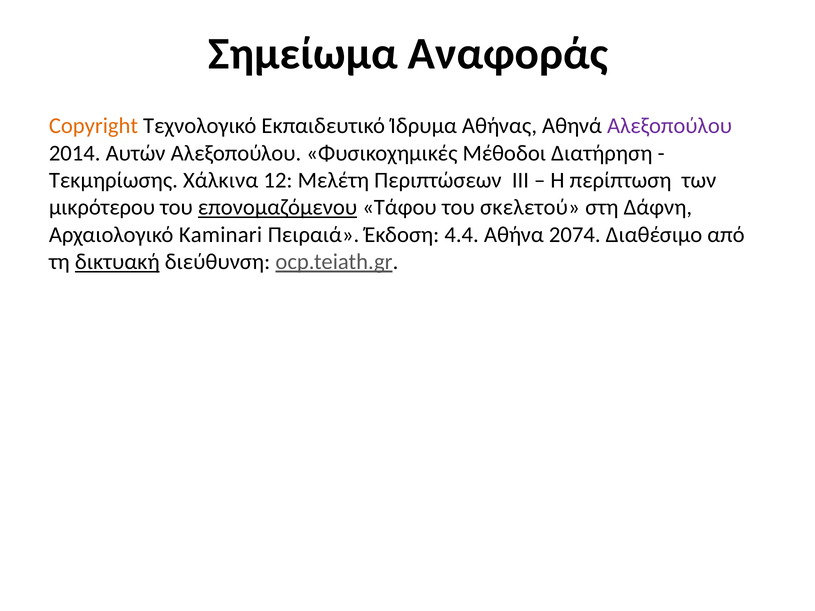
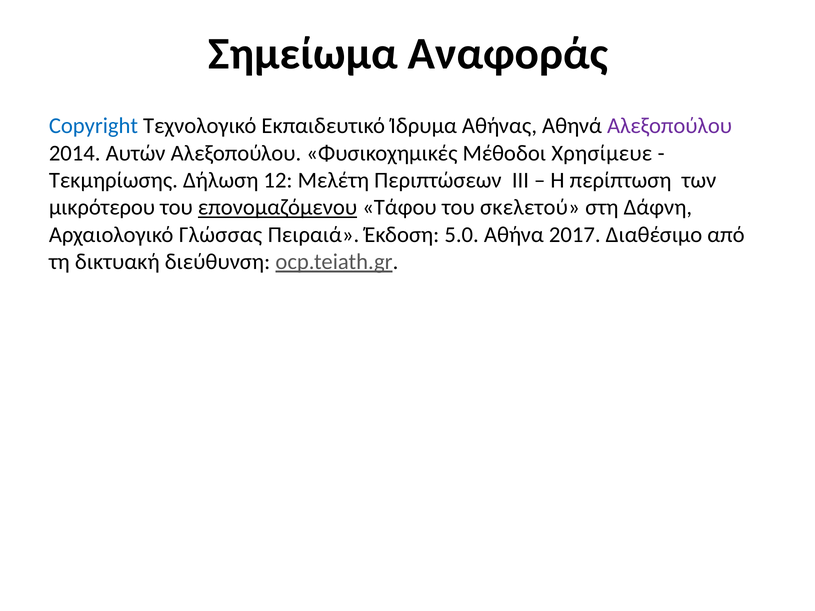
Copyright colour: orange -> blue (93, 126)
Διατήρηση: Διατήρηση -> Χρησίμευε (602, 153)
Χάλκινα: Χάλκινα -> Δήλωση (221, 180)
Kaminari: Kaminari -> Γλώσσας (221, 235)
4.4: 4.4 -> 5.0 (462, 235)
2074: 2074 -> 2017 (575, 235)
δικτυακή underline: present -> none (117, 262)
